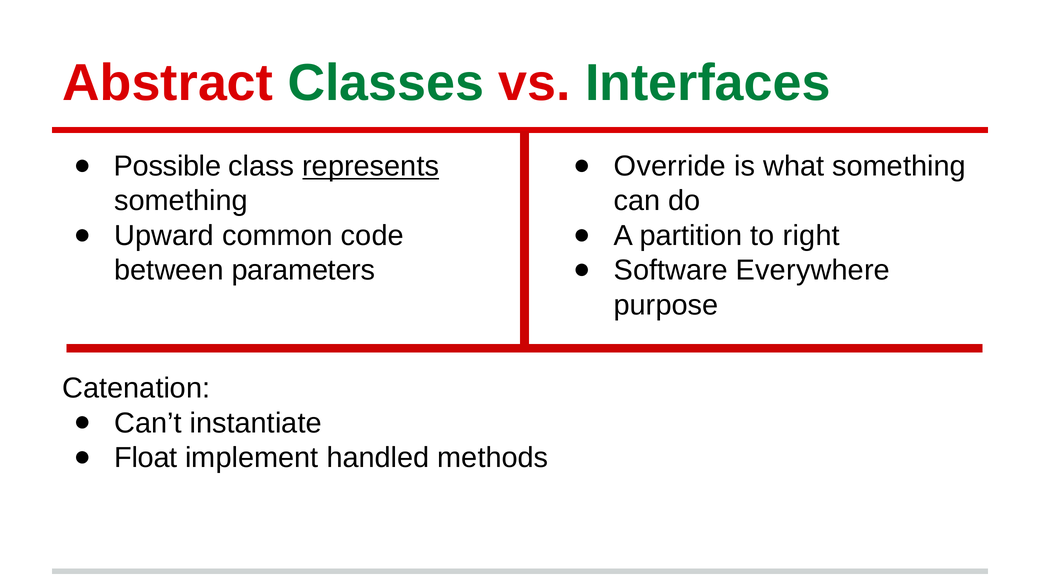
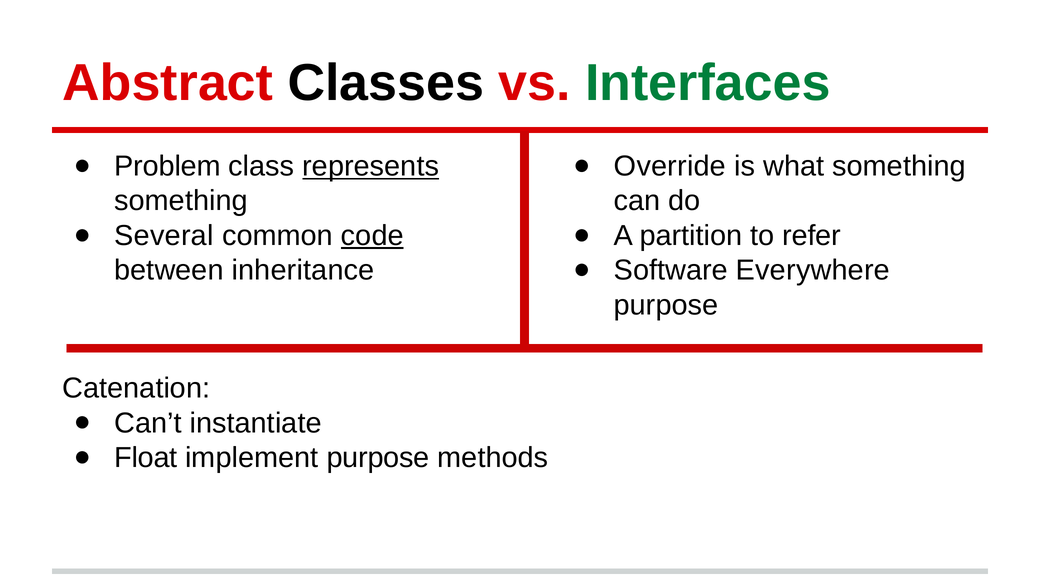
Classes colour: green -> black (386, 83)
Possible: Possible -> Problem (168, 166)
Upward: Upward -> Several (164, 236)
code underline: none -> present (372, 236)
right: right -> refer (812, 236)
parameters: parameters -> inheritance (303, 270)
implement handled: handled -> purpose (378, 458)
